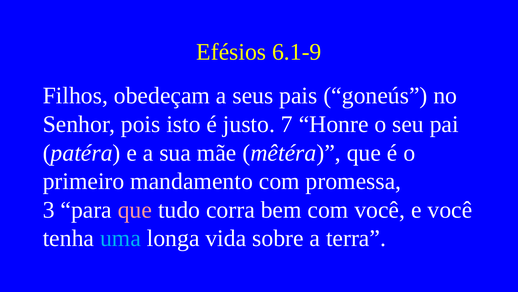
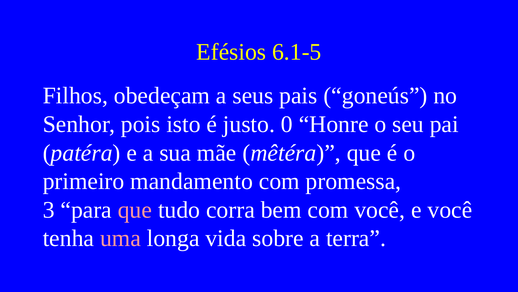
6.1-9: 6.1-9 -> 6.1-5 (297, 52)
7: 7 -> 0 (287, 124)
uma colour: light blue -> pink (120, 238)
